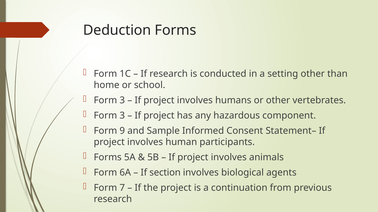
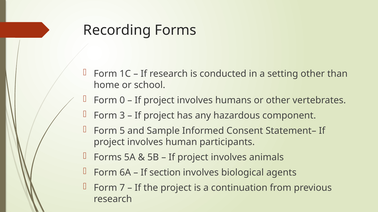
Deduction: Deduction -> Recording (117, 30)
3: 3 -> 0 (122, 101)
9: 9 -> 5 (122, 131)
